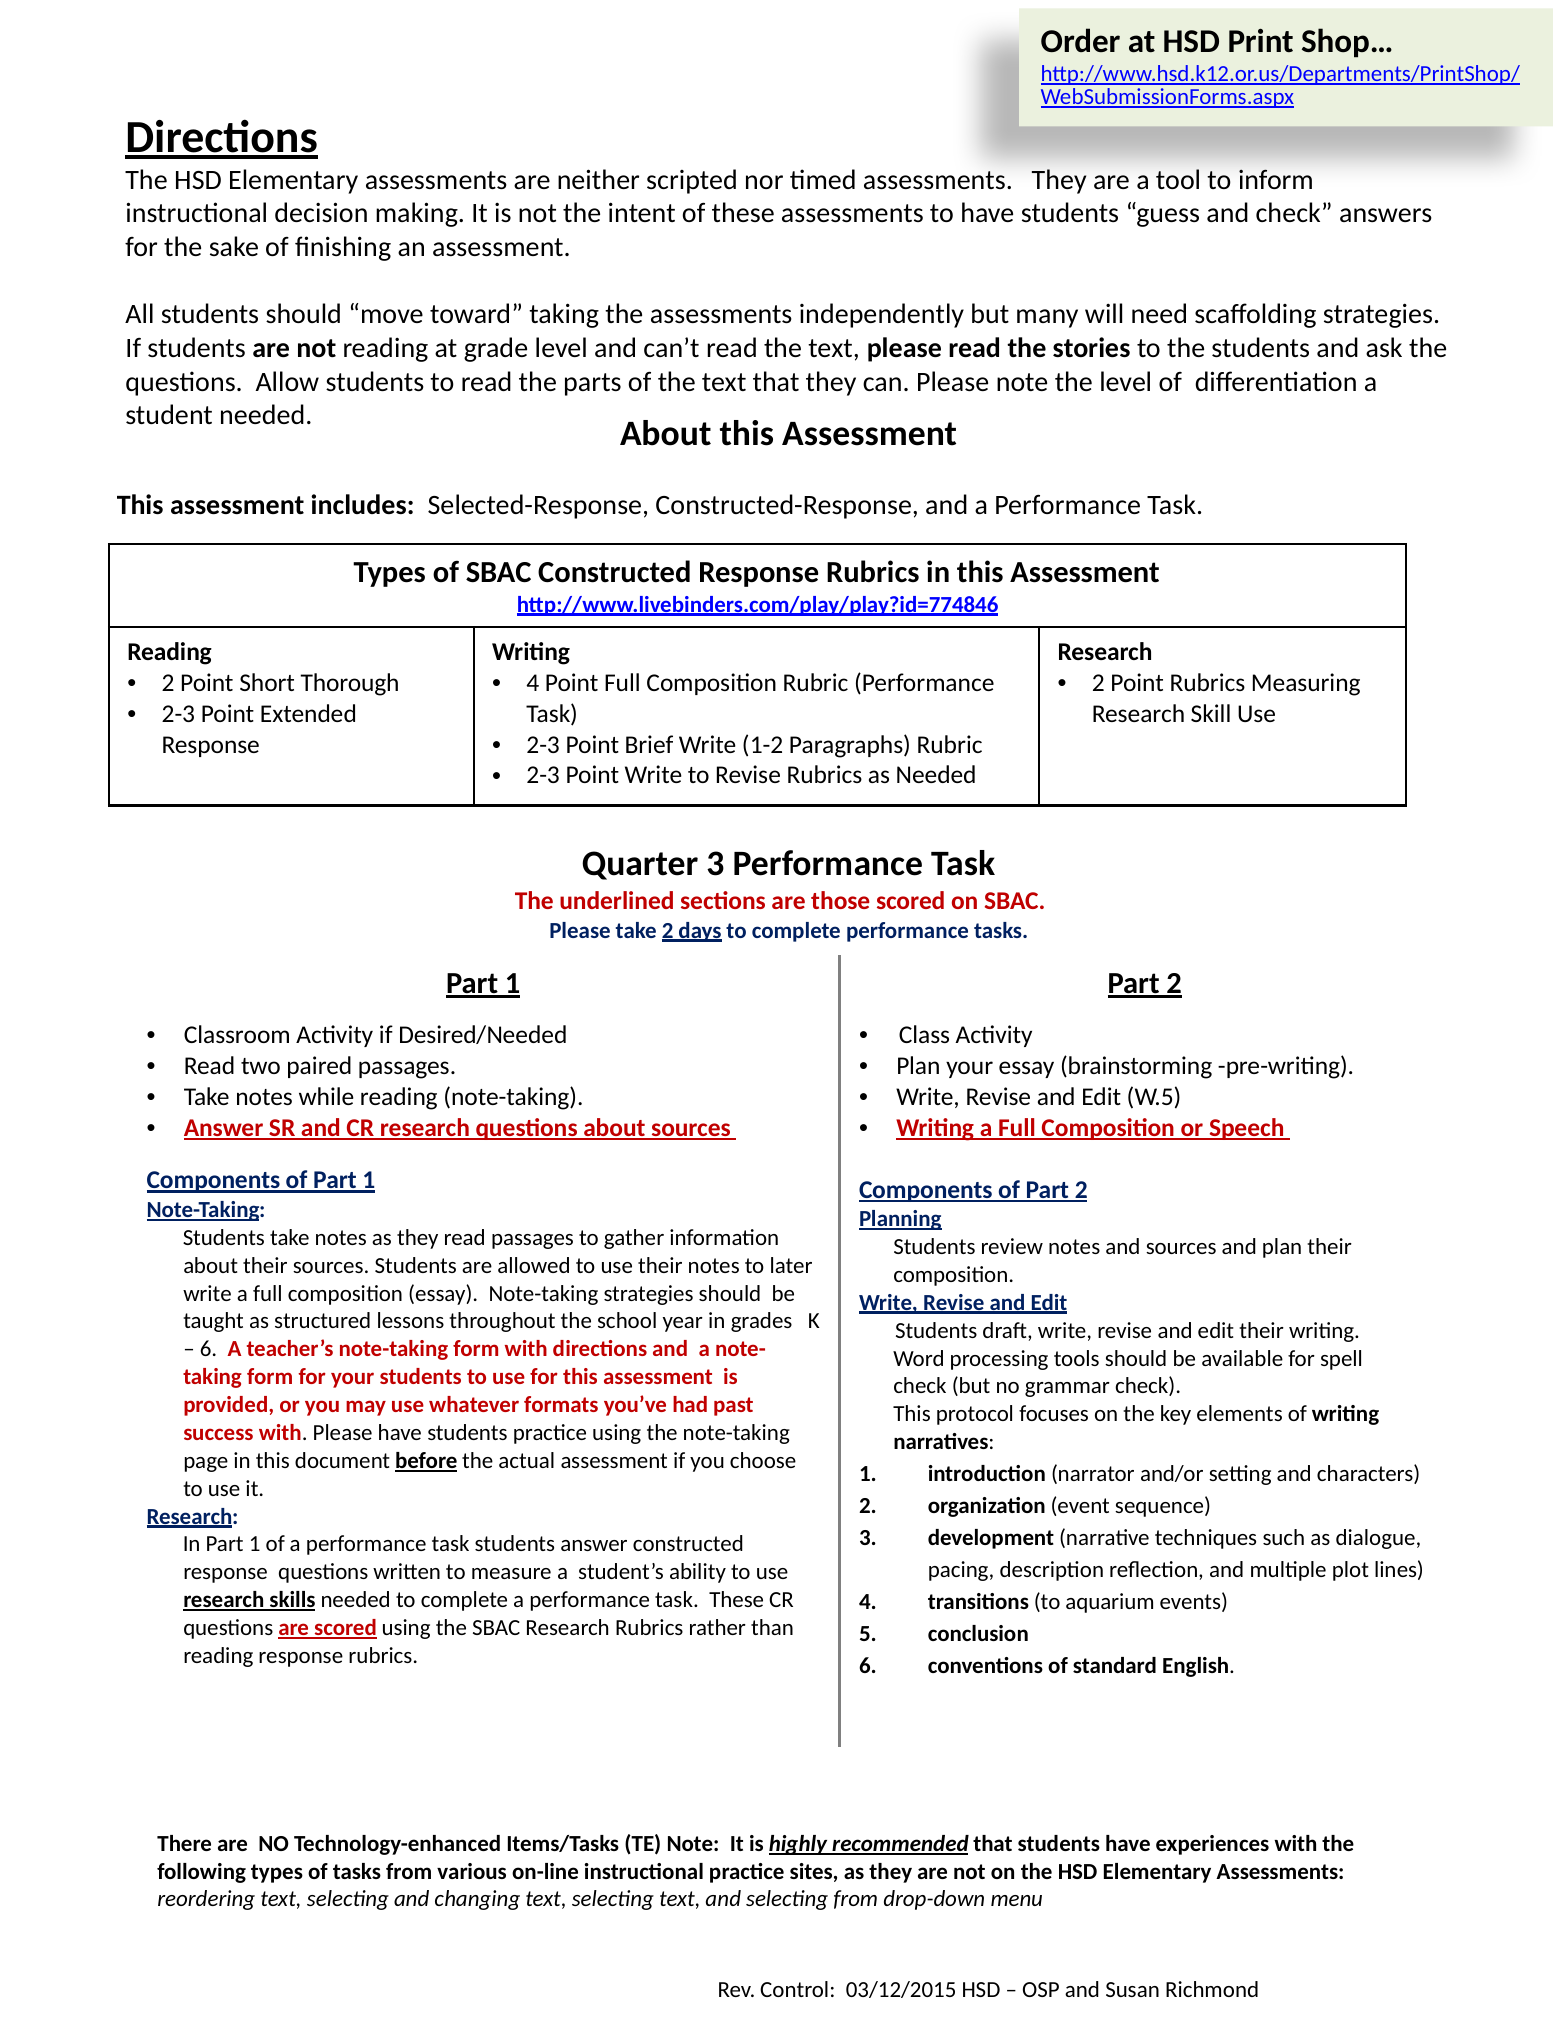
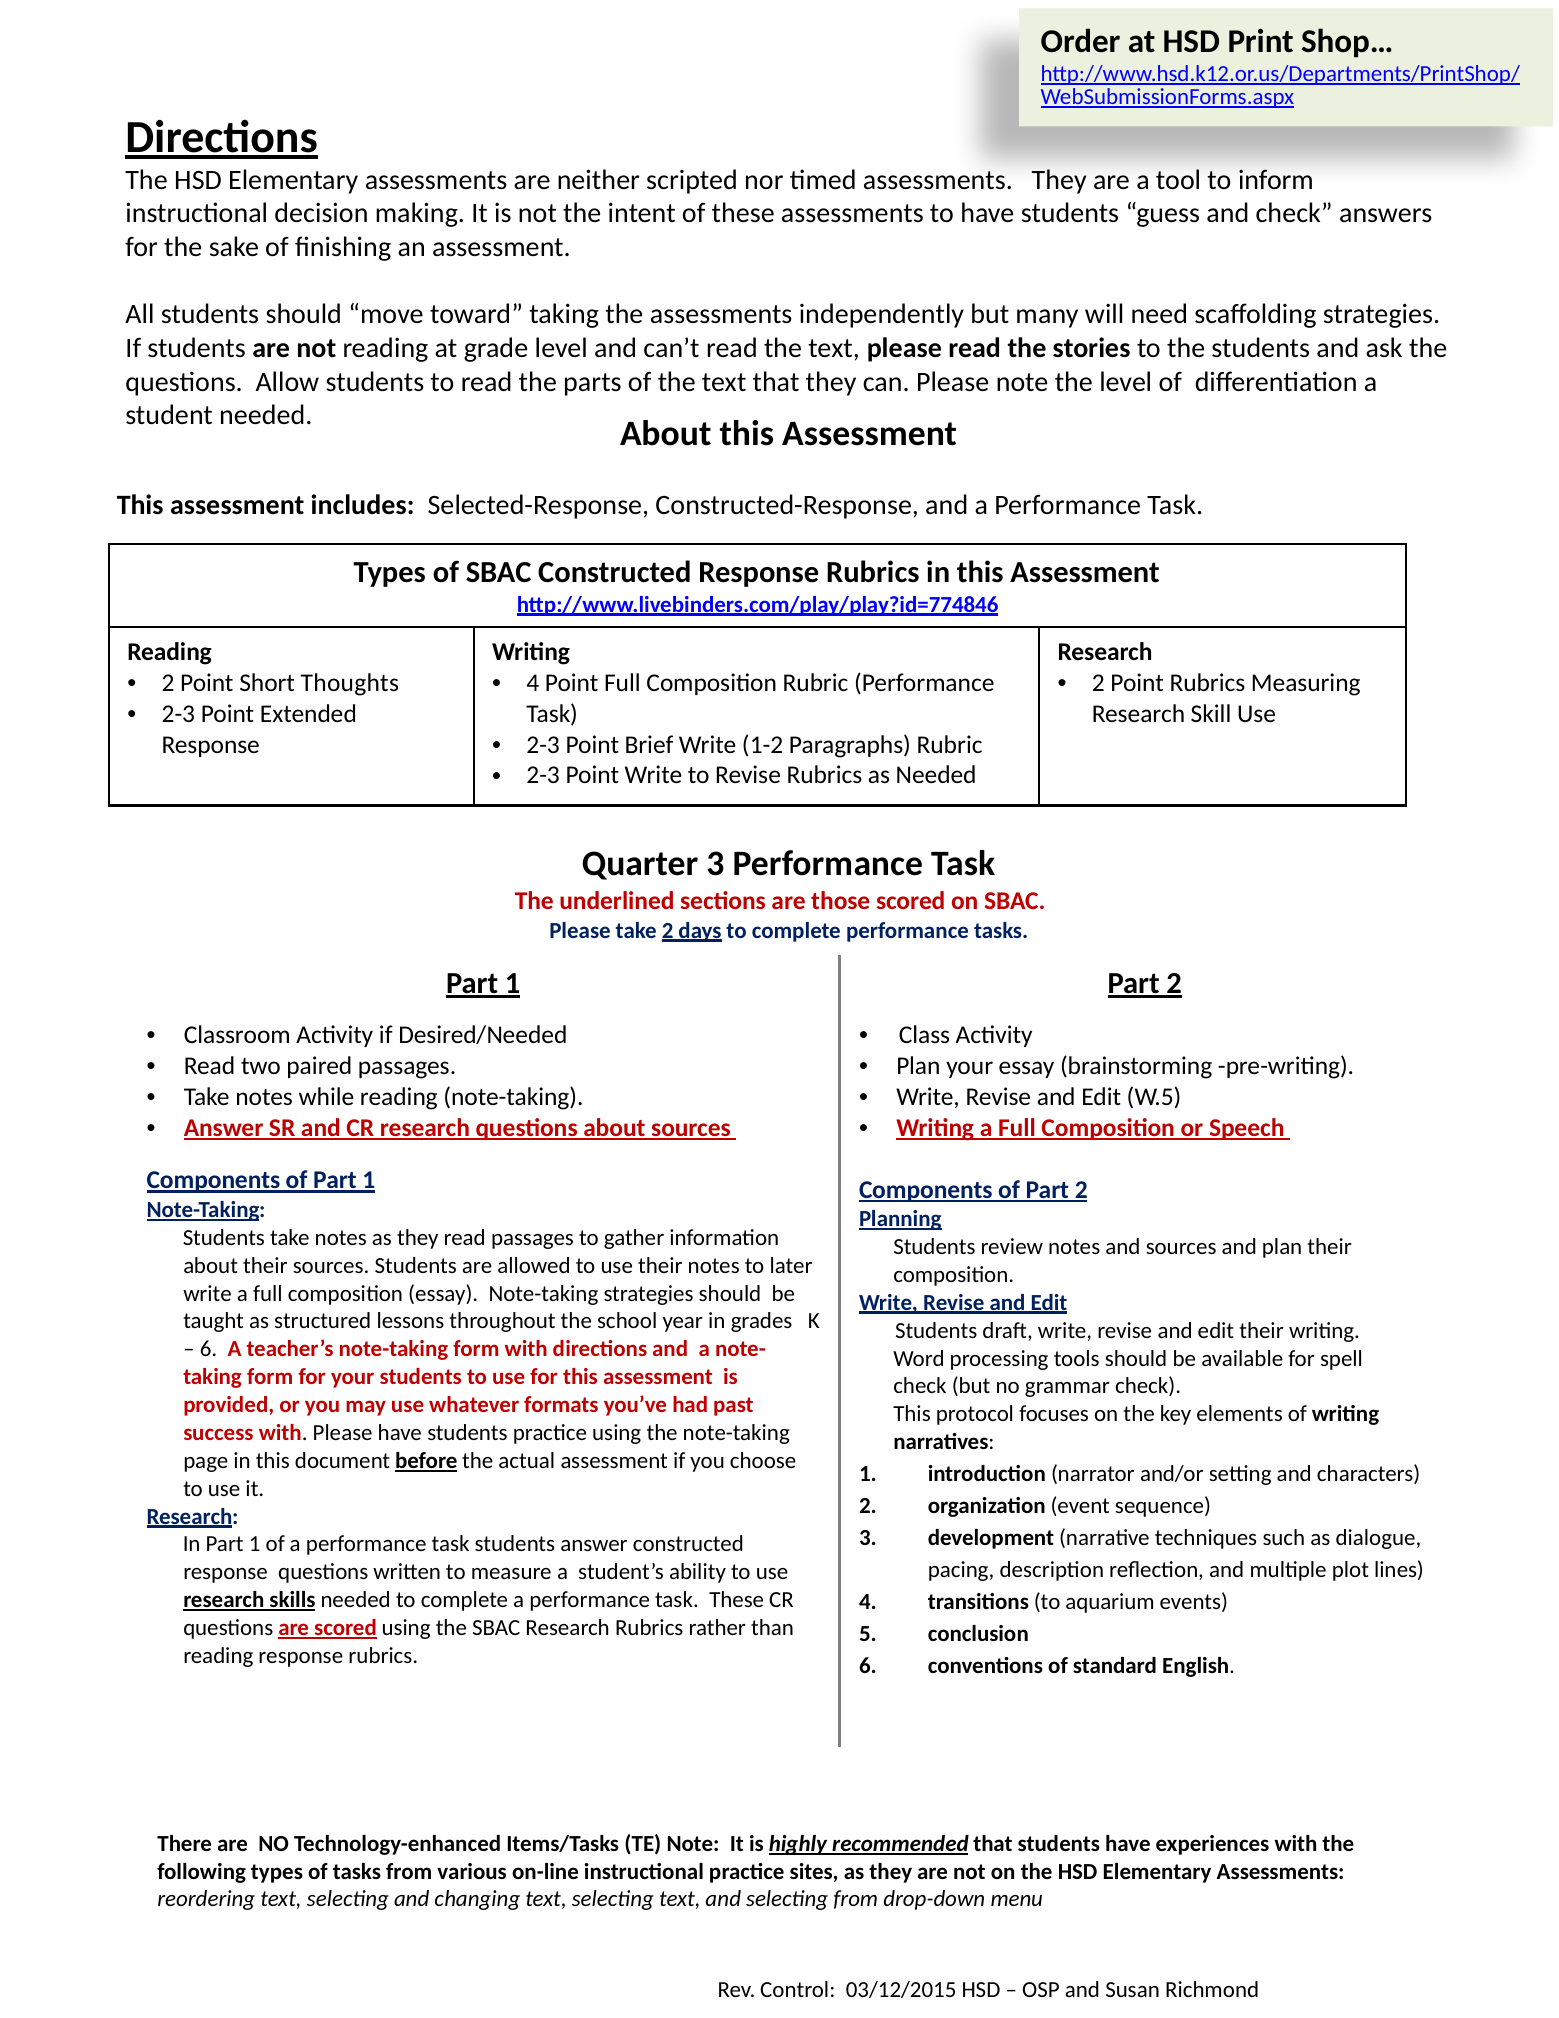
Thorough: Thorough -> Thoughts (350, 683)
